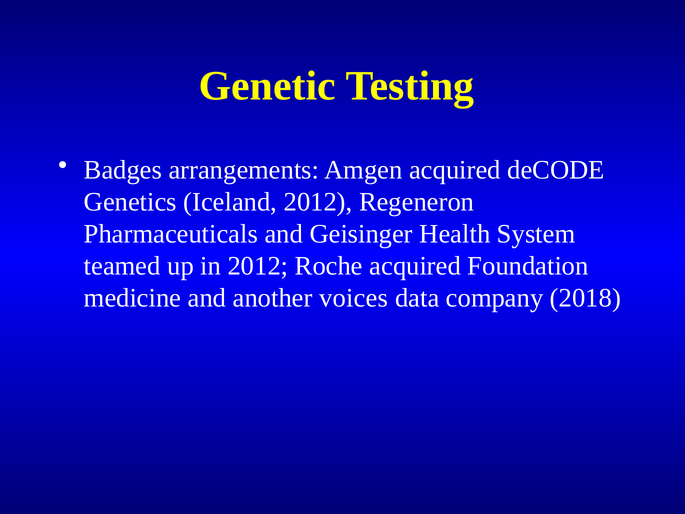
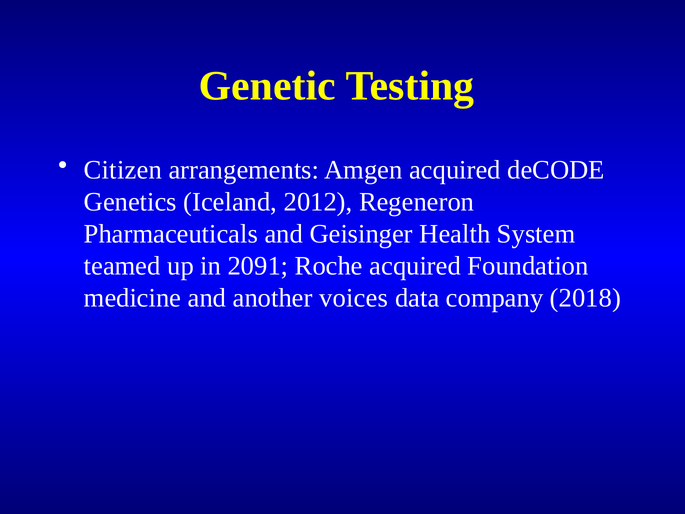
Badges: Badges -> Citizen (123, 170)
in 2012: 2012 -> 2091 (258, 266)
